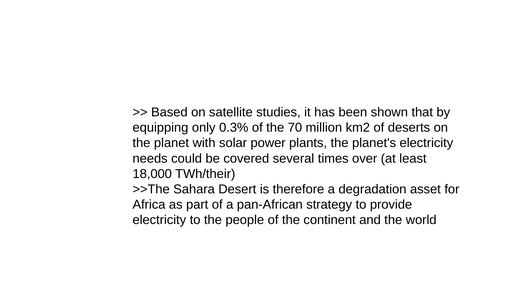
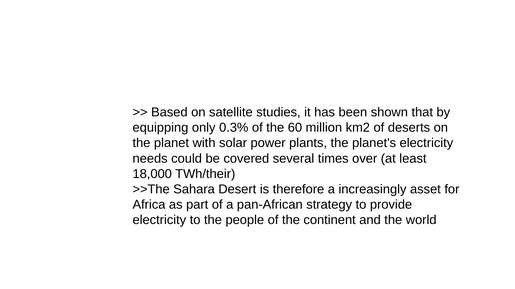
70: 70 -> 60 (295, 128)
degradation: degradation -> increasingly (372, 190)
